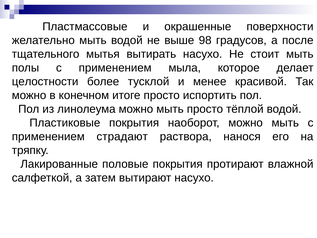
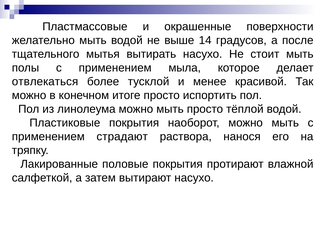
98: 98 -> 14 (205, 40)
целостности: целостности -> отвлекаться (45, 82)
